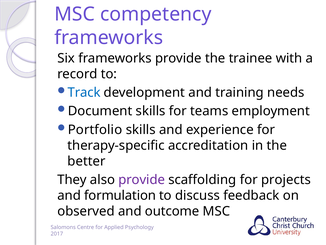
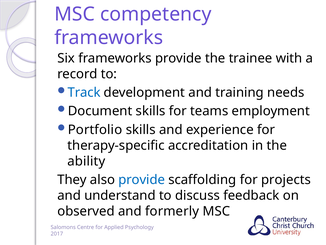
better: better -> ability (86, 161)
provide colour: purple -> blue (142, 179)
formulation: formulation -> understand (120, 195)
outcome: outcome -> formerly (172, 211)
